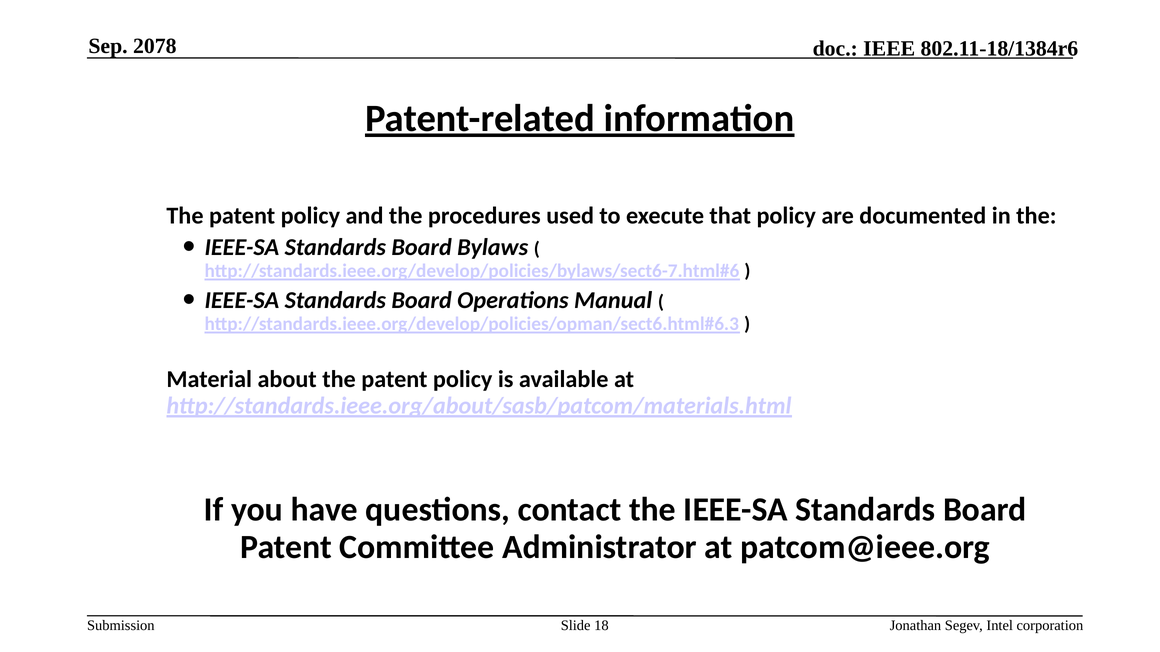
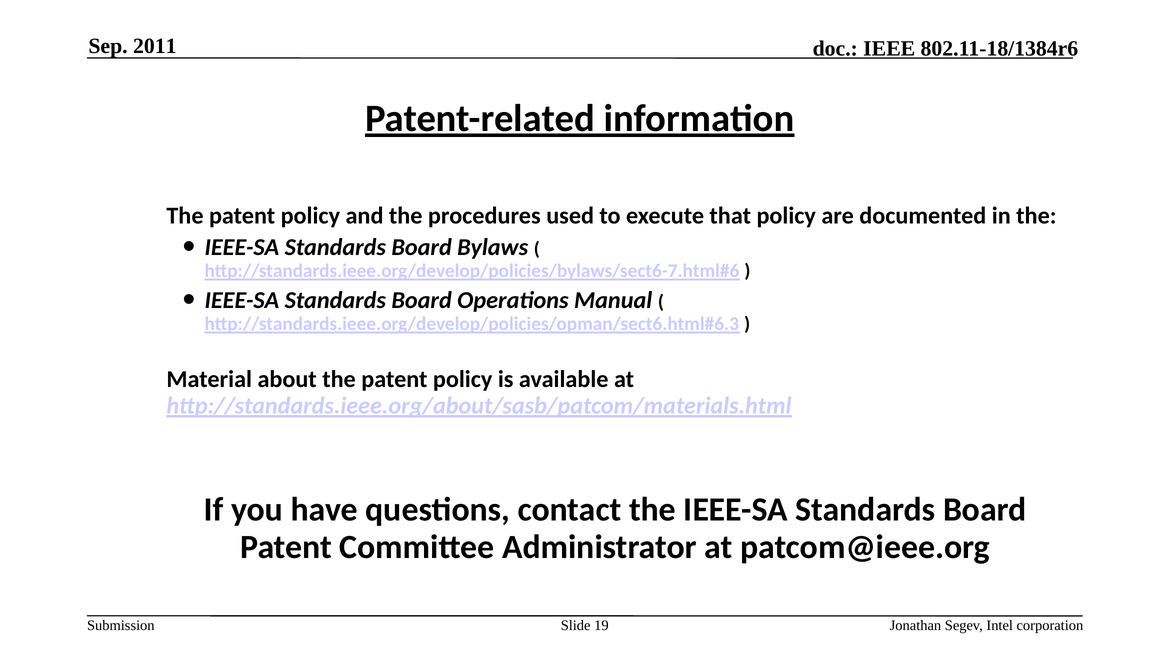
2078: 2078 -> 2011 (155, 46)
18: 18 -> 19 (601, 626)
